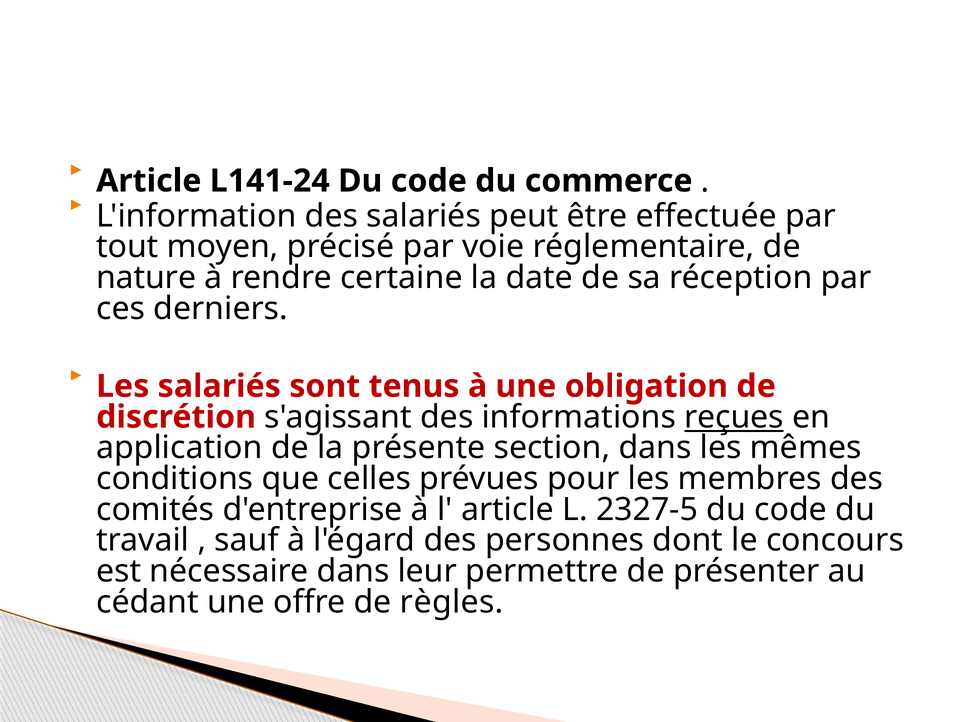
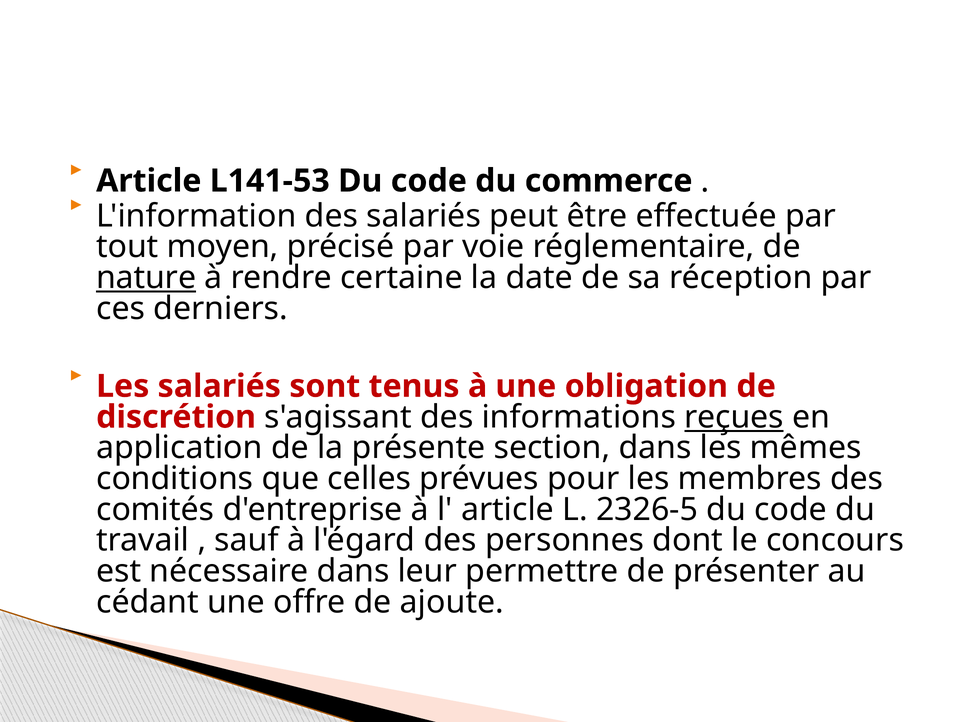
L141-24: L141-24 -> L141-53 (270, 181)
nature underline: none -> present (146, 278)
2327-5: 2327-5 -> 2326-5 (647, 510)
règles: règles -> ajoute (452, 602)
